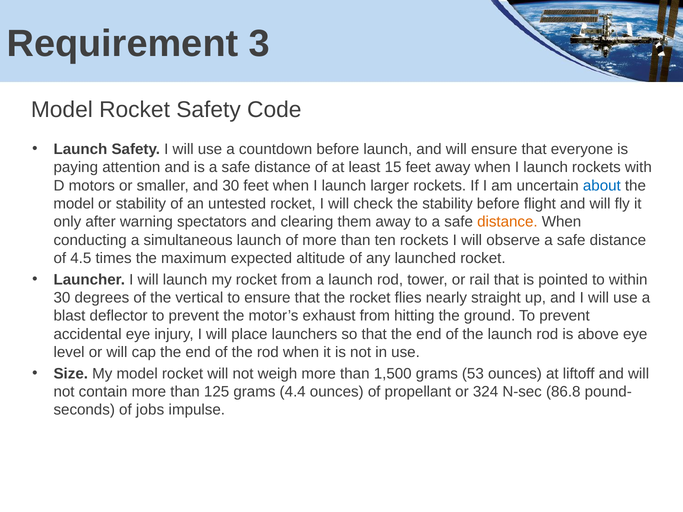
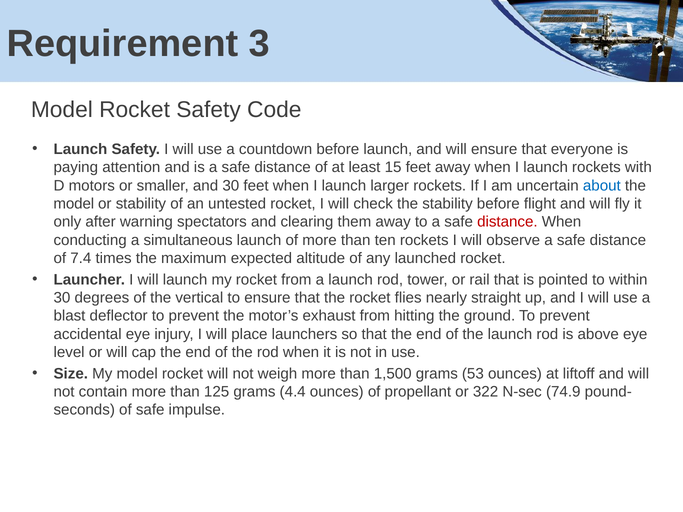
distance colour: orange -> red (507, 222)
4.5: 4.5 -> 7.4 (81, 258)
324: 324 -> 322 (486, 392)
86.8: 86.8 -> 74.9 (563, 392)
of jobs: jobs -> safe (150, 410)
